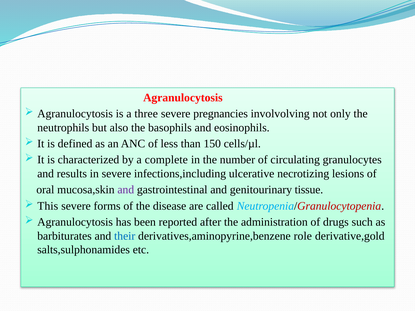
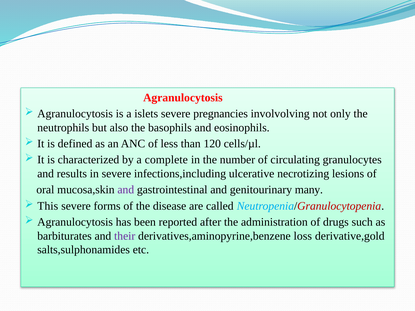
three: three -> islets (146, 114)
150: 150 -> 120 (212, 144)
tissue: tissue -> many (309, 190)
their colour: blue -> purple (125, 236)
role: role -> loss (303, 236)
